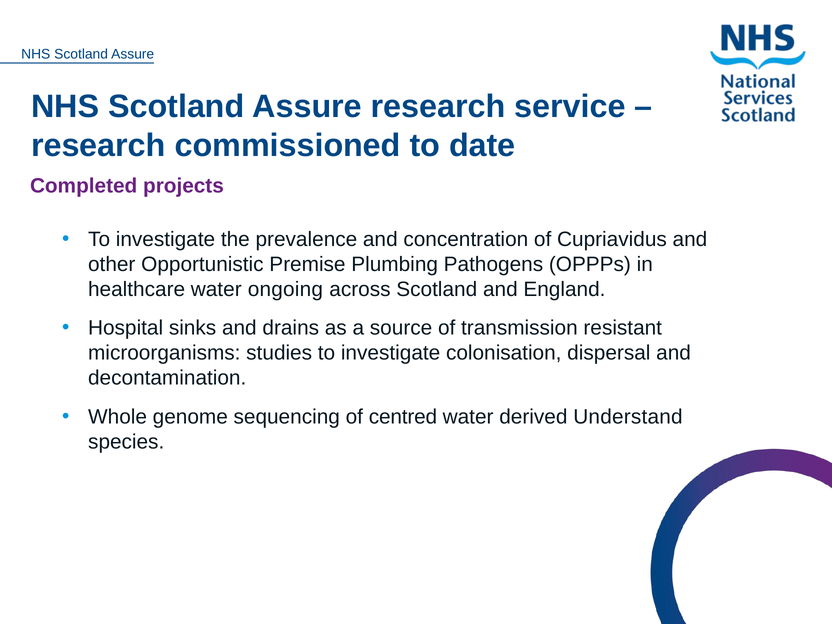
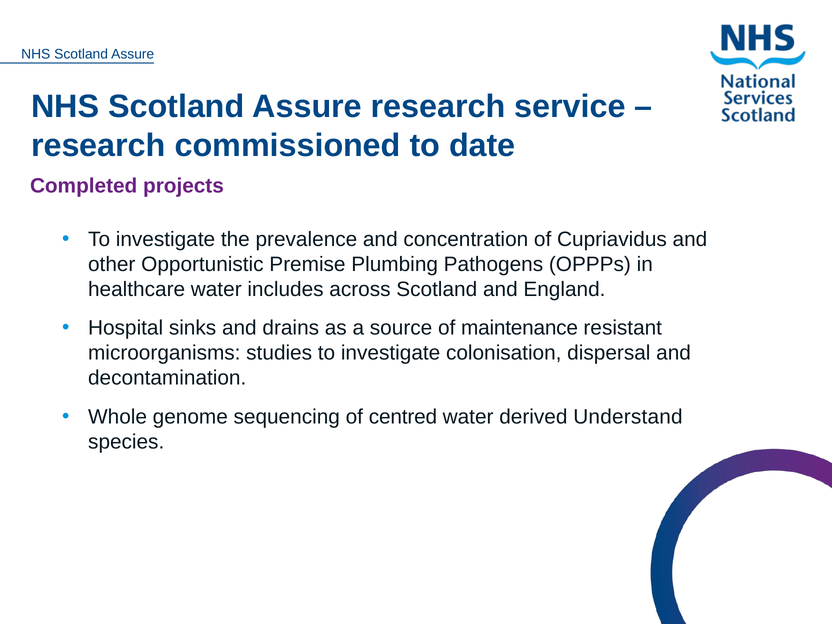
ongoing: ongoing -> includes (285, 289)
transmission: transmission -> maintenance (520, 328)
